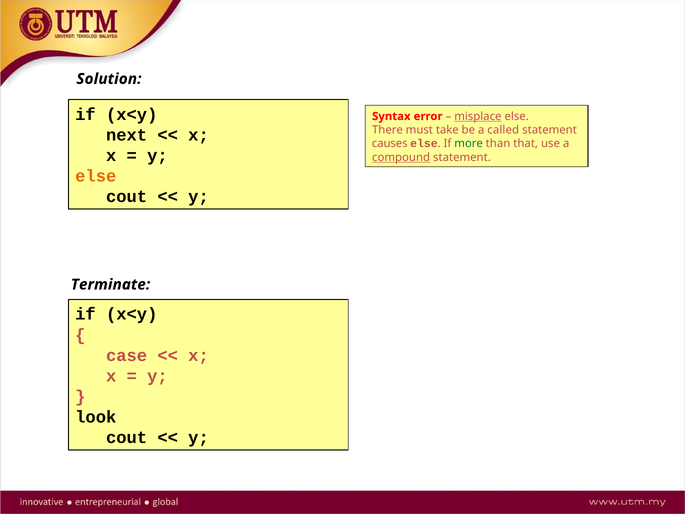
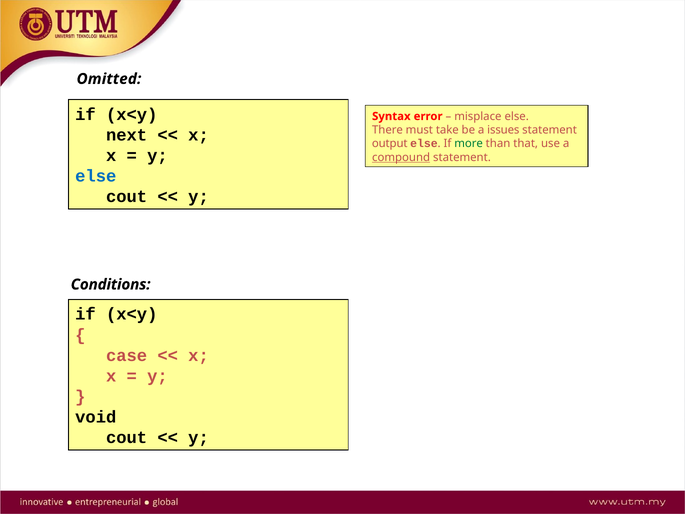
Solution: Solution -> Omitted (109, 79)
misplace underline: present -> none (478, 116)
called: called -> issues (503, 130)
causes: causes -> output (390, 144)
else colour: orange -> blue (96, 176)
Terminate: Terminate -> Conditions (111, 284)
look: look -> void (96, 417)
